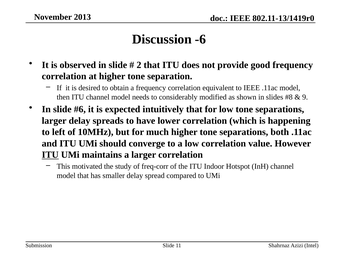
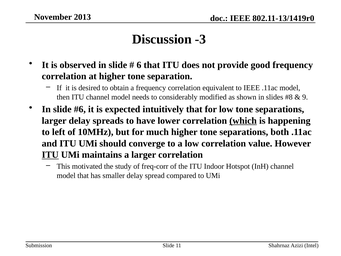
-6: -6 -> -3 (200, 39)
2: 2 -> 6 (139, 65)
which underline: none -> present (243, 121)
